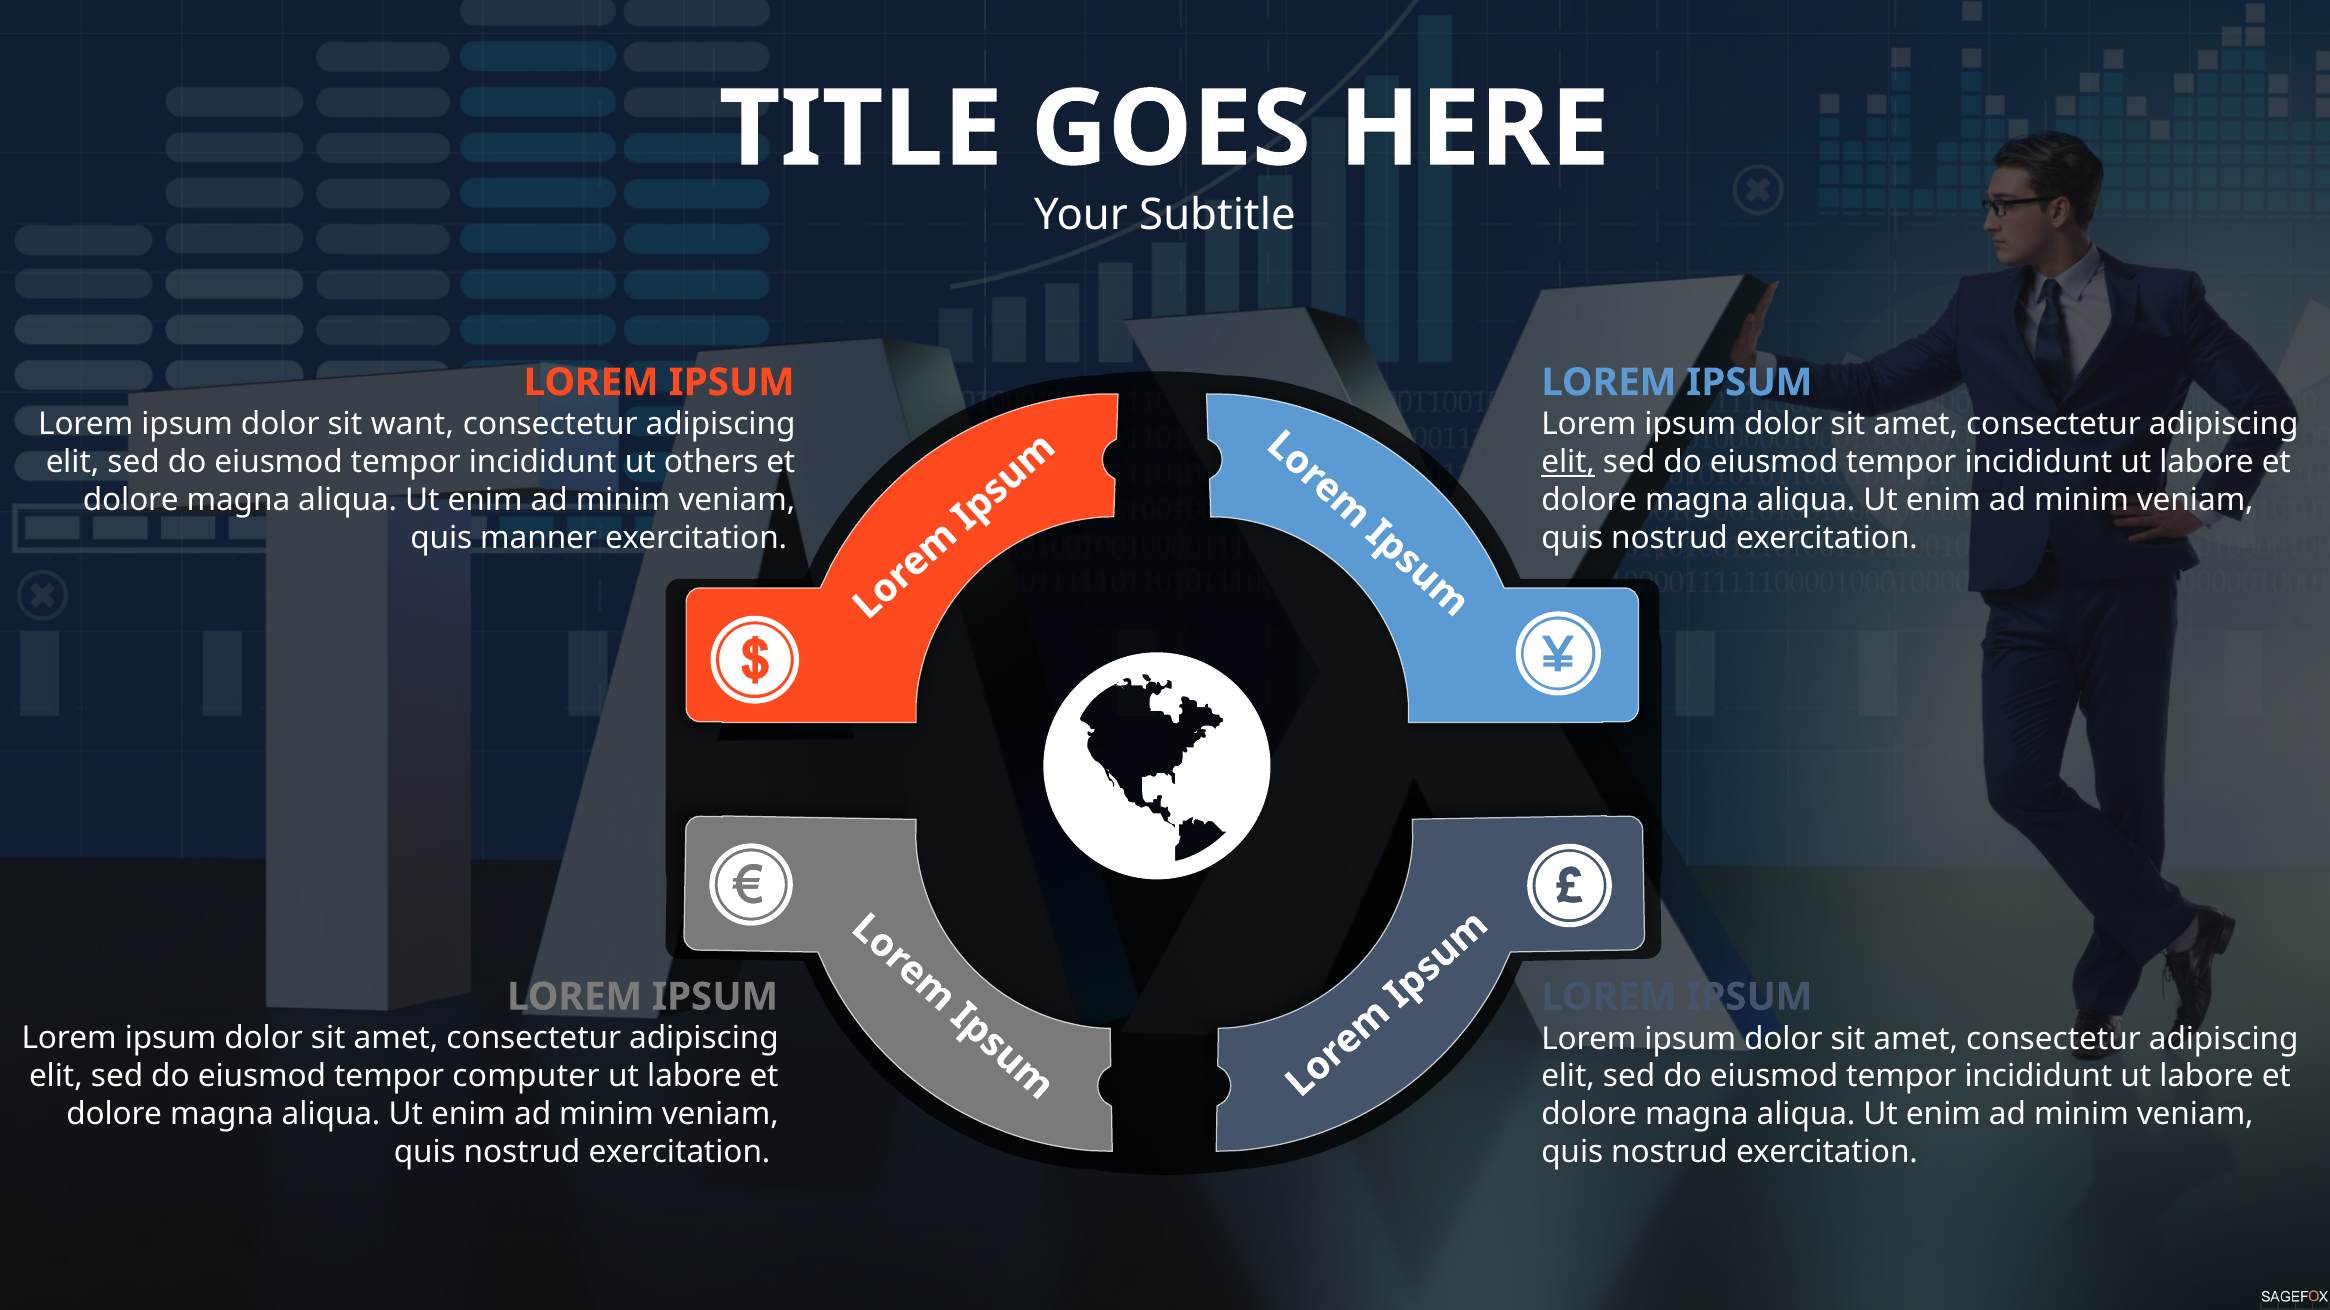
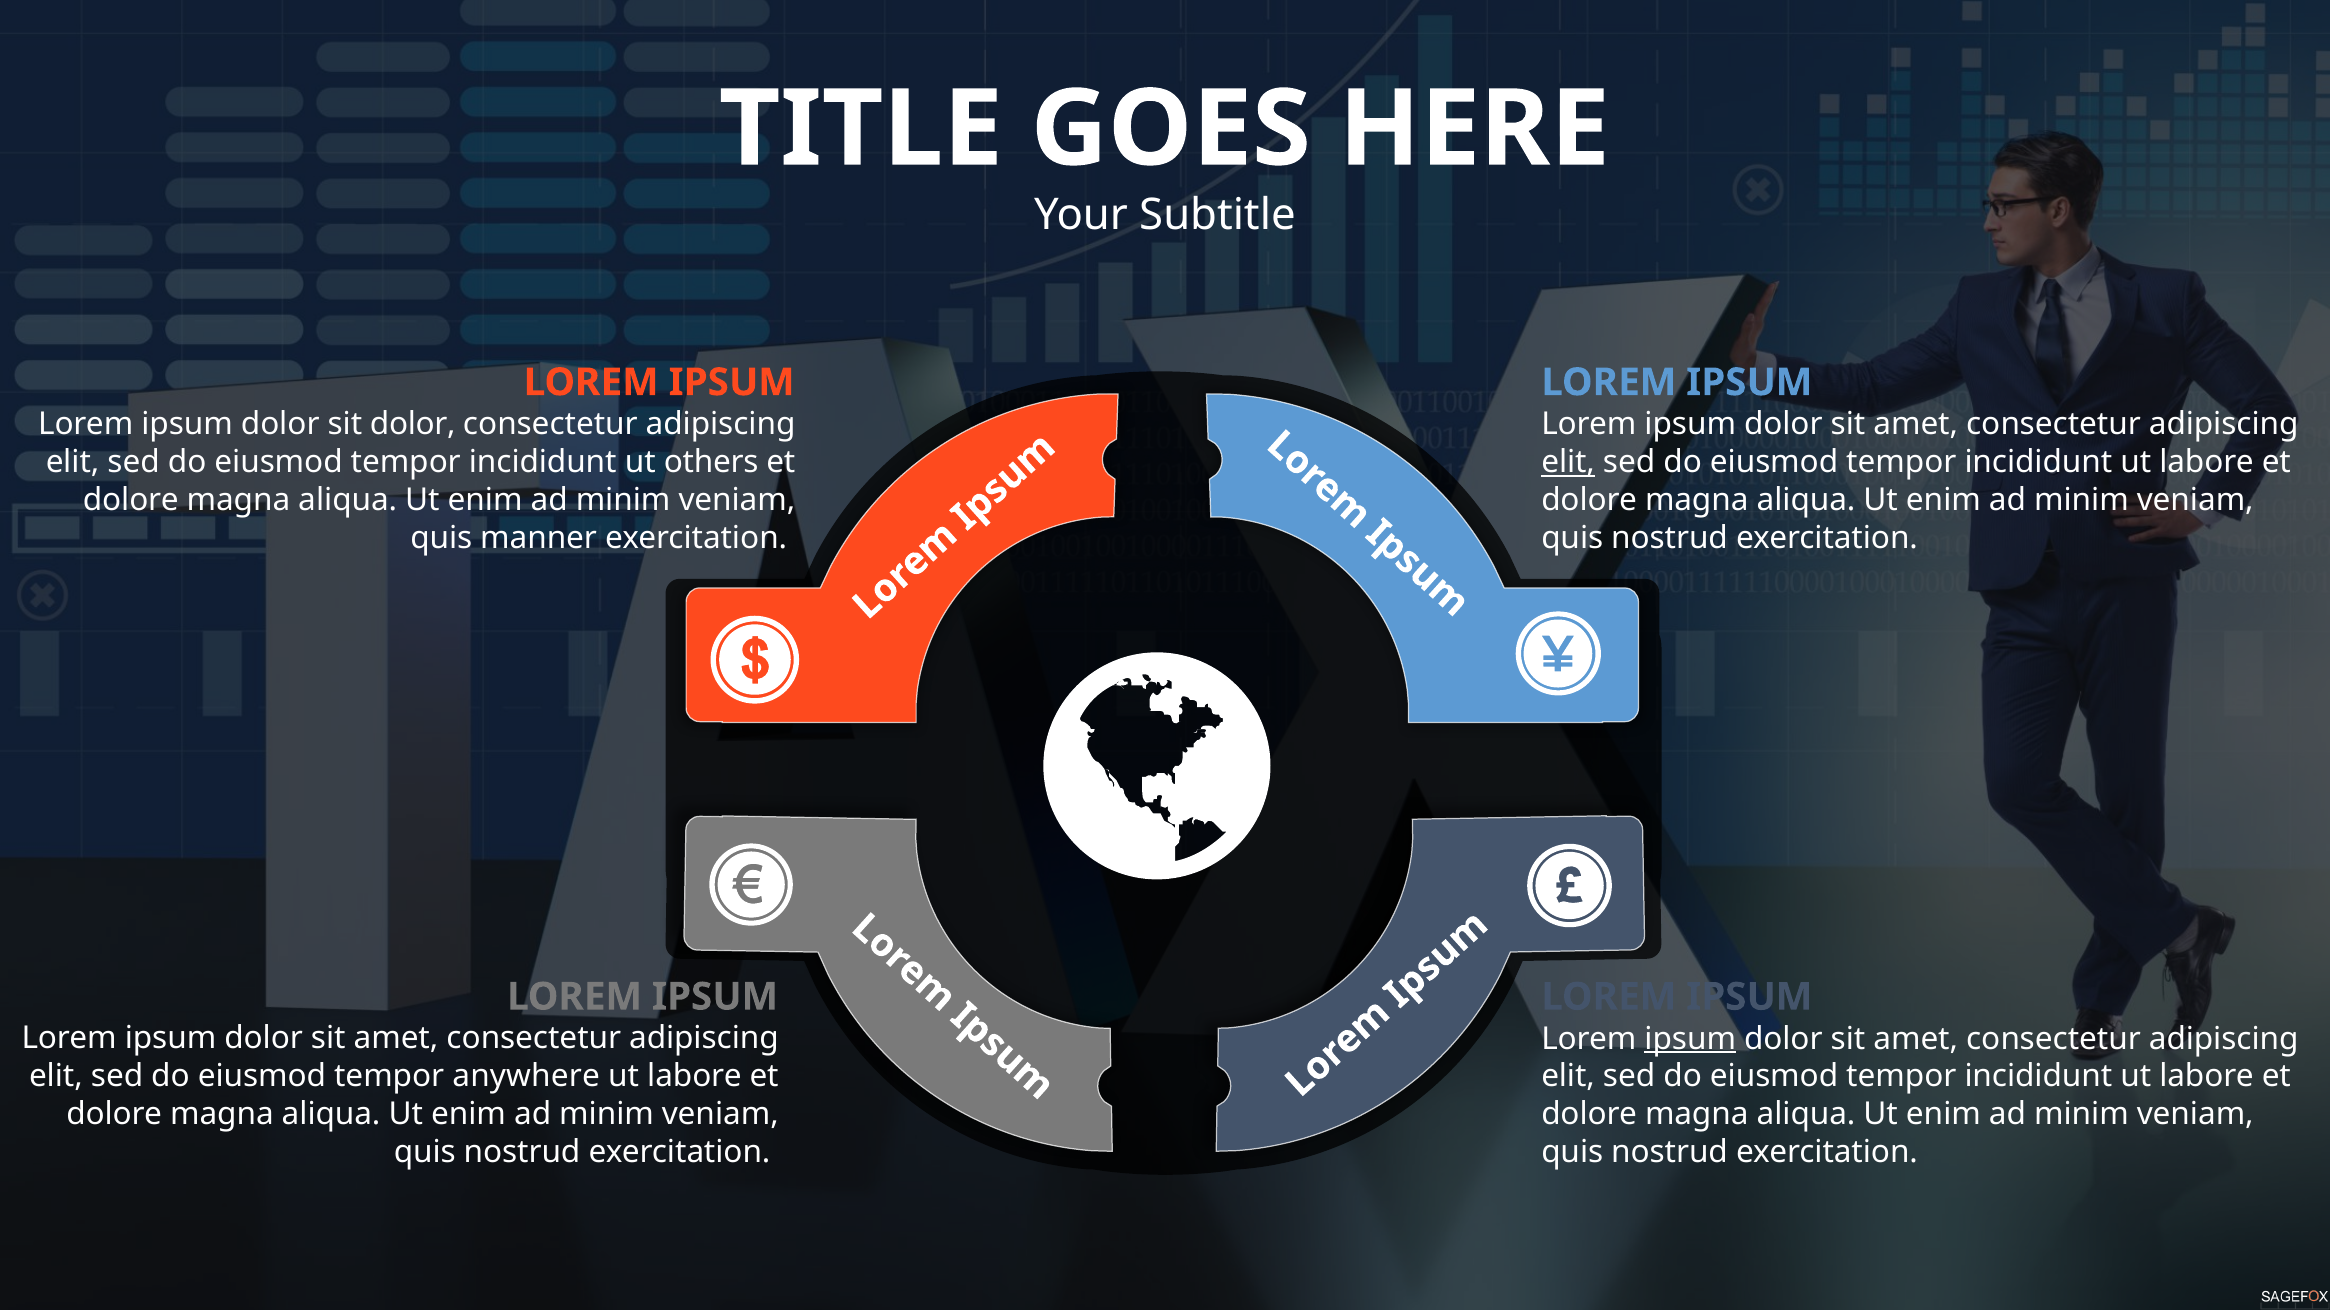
sit want: want -> dolor (413, 424)
ipsum underline: none -> present (1690, 1039)
computer: computer -> anywhere (526, 1077)
